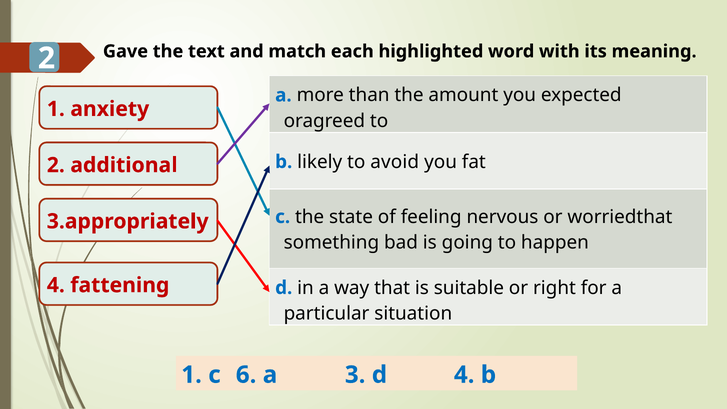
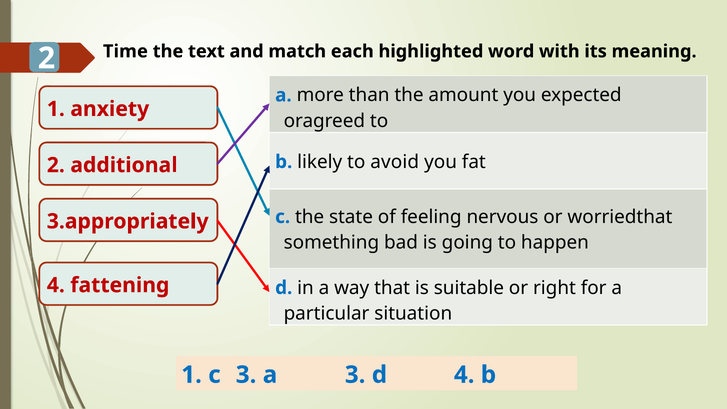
Gave: Gave -> Time (125, 51)
c 6: 6 -> 3 (246, 375)
